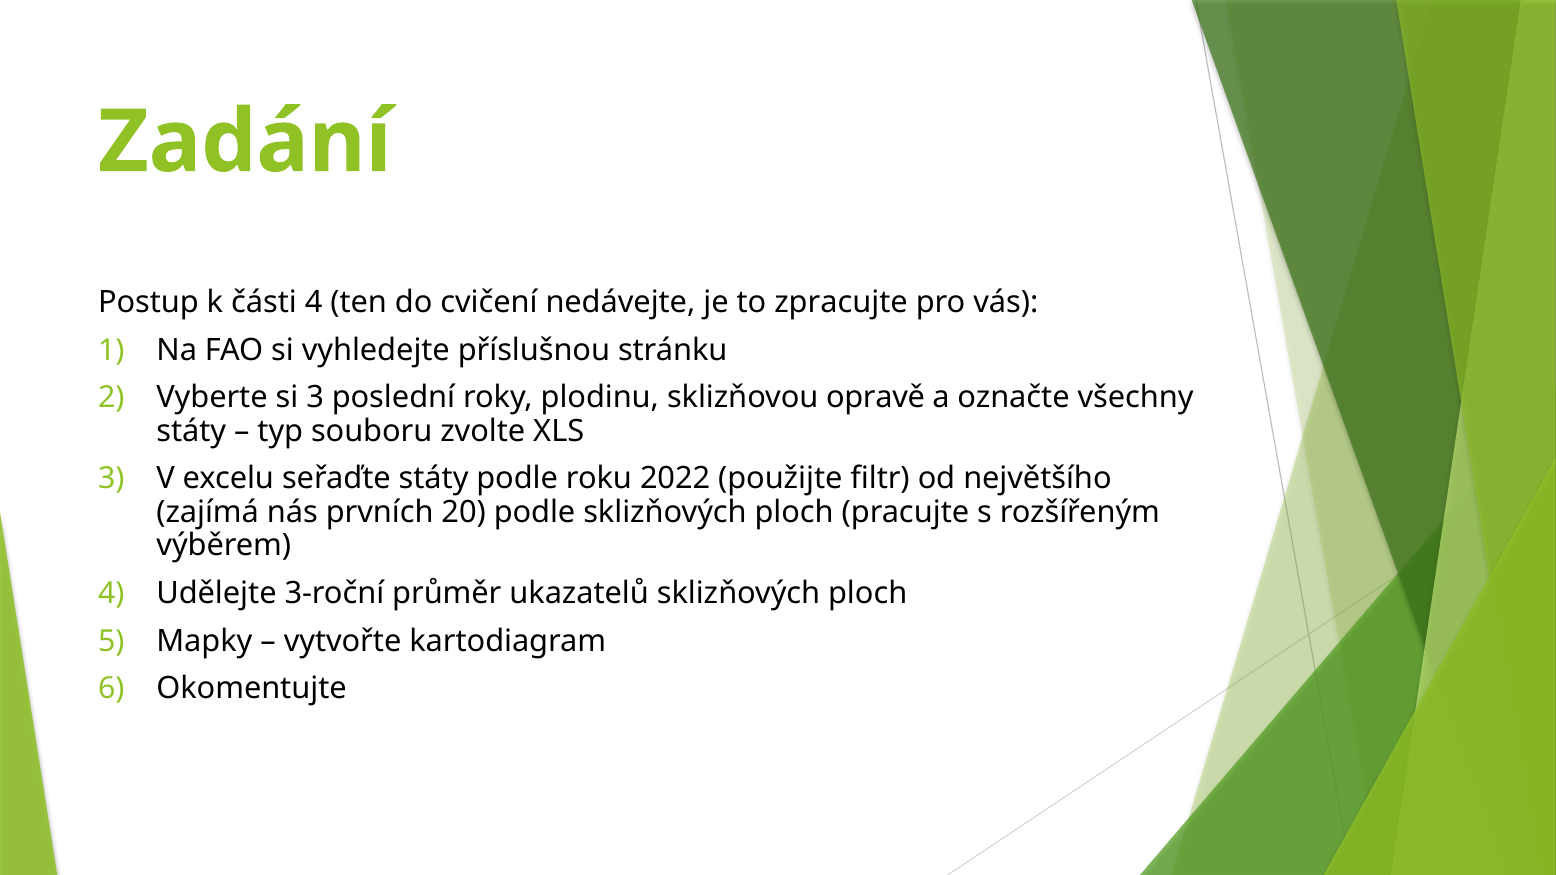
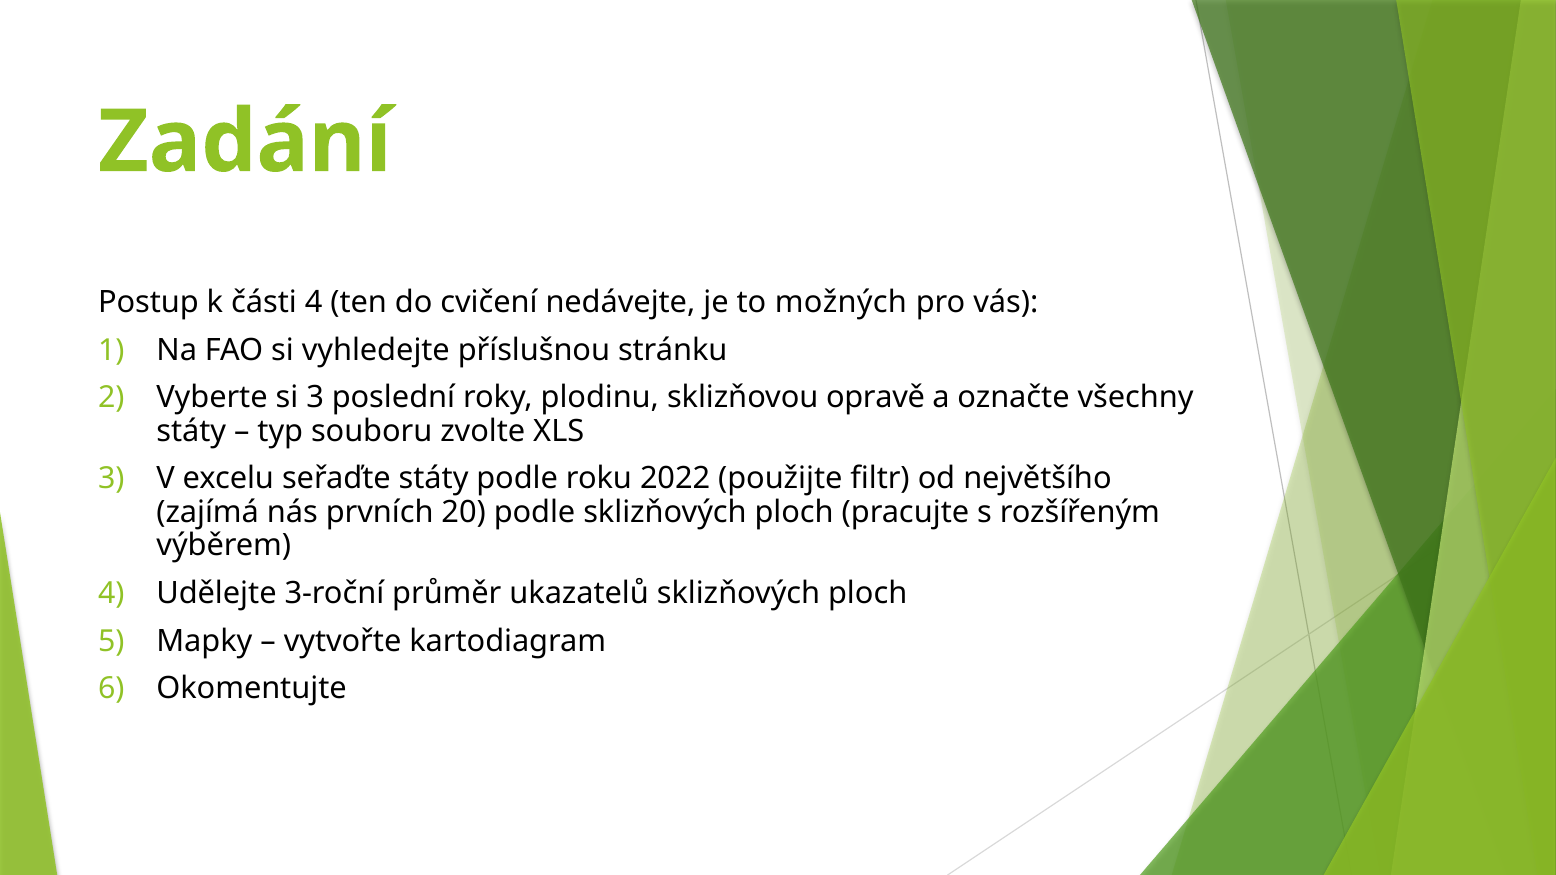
zpracujte: zpracujte -> možných (841, 302)
